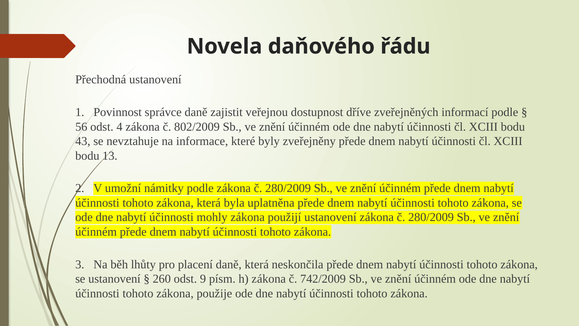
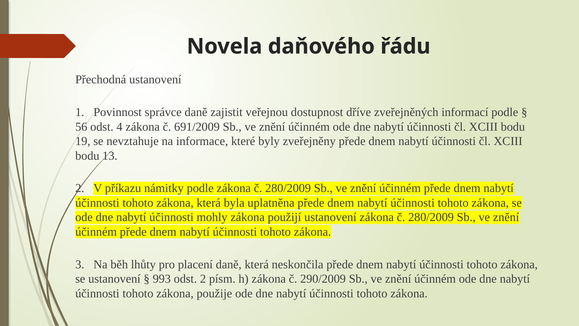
802/2009: 802/2009 -> 691/2009 (197, 127)
43: 43 -> 19 (83, 141)
umožní: umožní -> příkazu (123, 188)
260: 260 -> 993 (162, 279)
odst 9: 9 -> 2 (203, 279)
742/2009: 742/2009 -> 290/2009 (323, 279)
